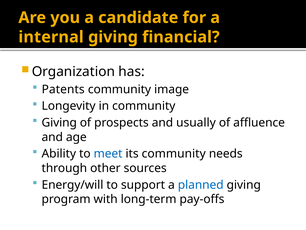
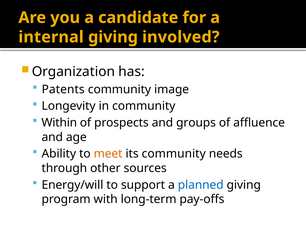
financial: financial -> involved (181, 37)
Giving: Giving -> Within (59, 122)
usually: usually -> groups (196, 122)
meet colour: blue -> orange (108, 153)
